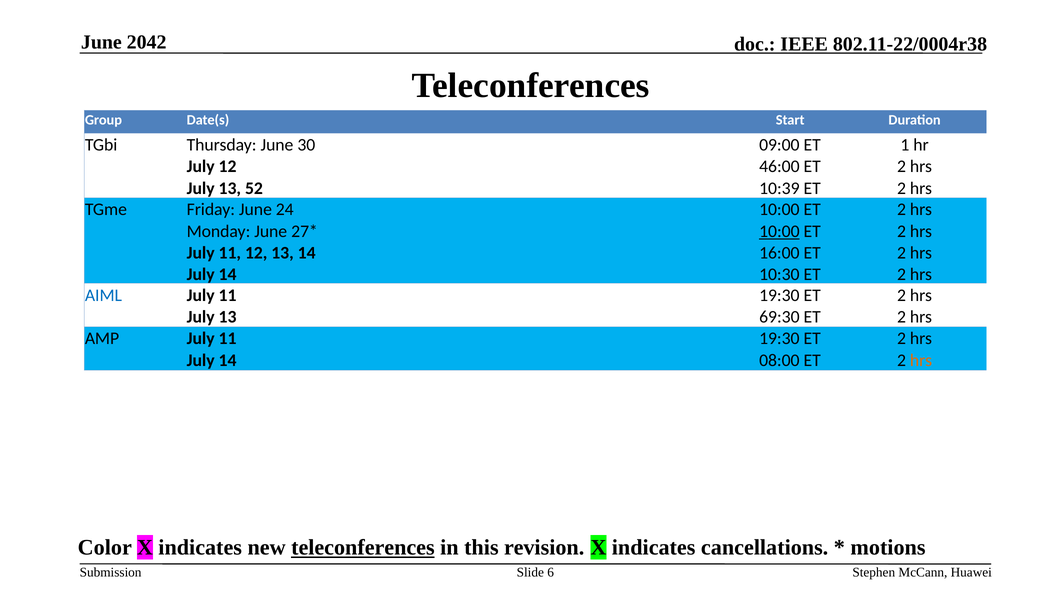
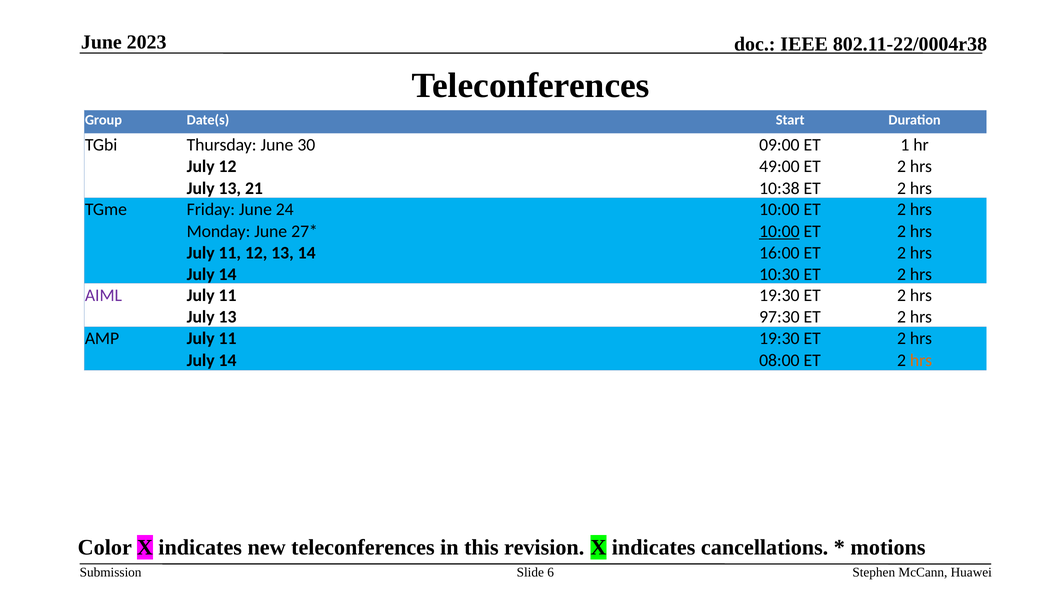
2042: 2042 -> 2023 (147, 42)
46:00: 46:00 -> 49:00 (779, 167)
52: 52 -> 21 (254, 188)
10:39: 10:39 -> 10:38 (779, 188)
AIML colour: blue -> purple (103, 295)
69:30: 69:30 -> 97:30 (779, 317)
teleconferences underline: present -> none (363, 548)
